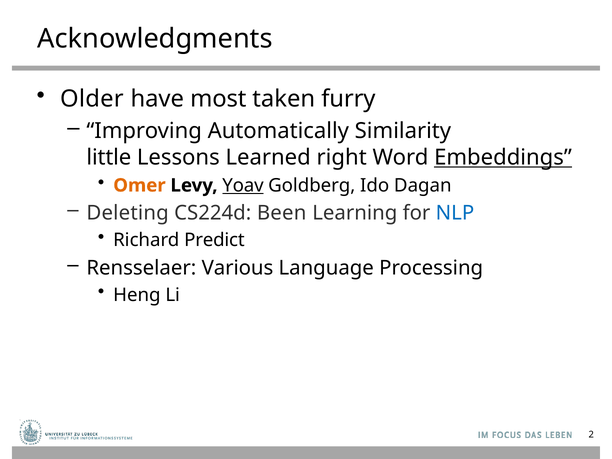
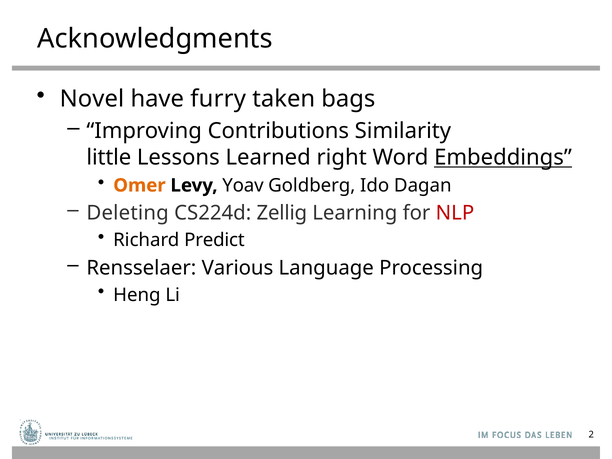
Older: Older -> Novel (92, 99)
most: most -> furry (218, 99)
furry: furry -> bags (348, 99)
Automatically: Automatically -> Contributions (278, 131)
Yoav underline: present -> none (243, 185)
Been: Been -> Zellig (282, 213)
NLP colour: blue -> red (455, 213)
